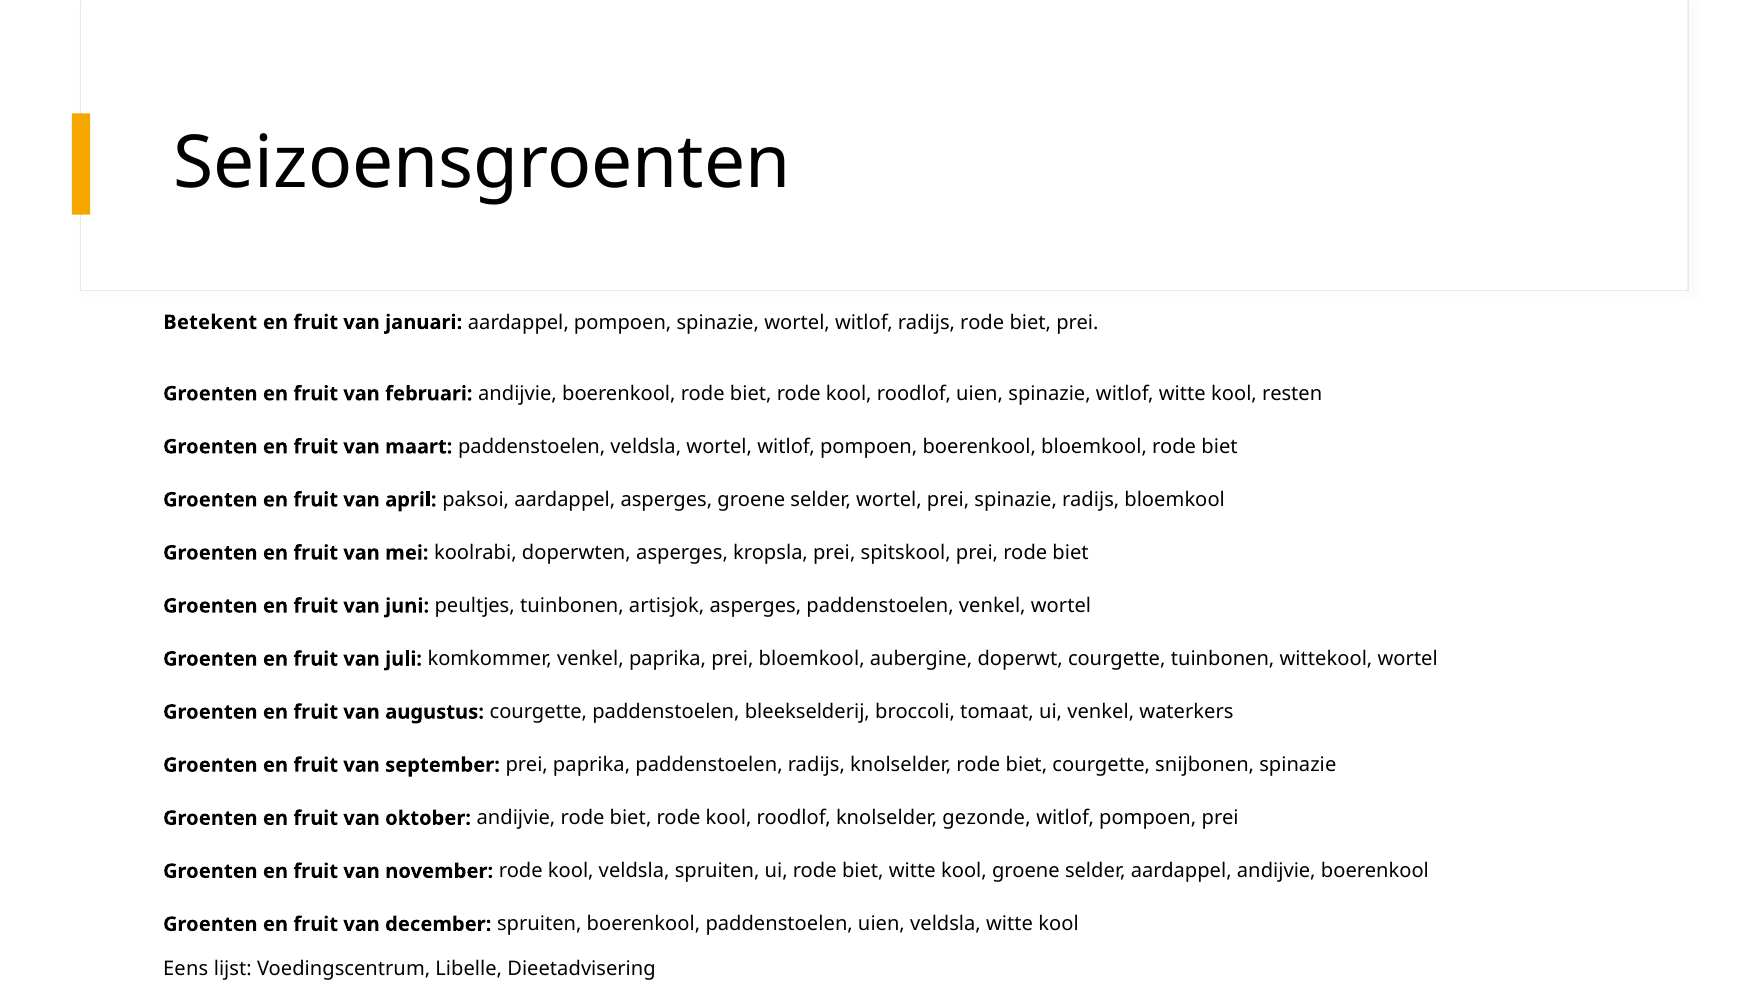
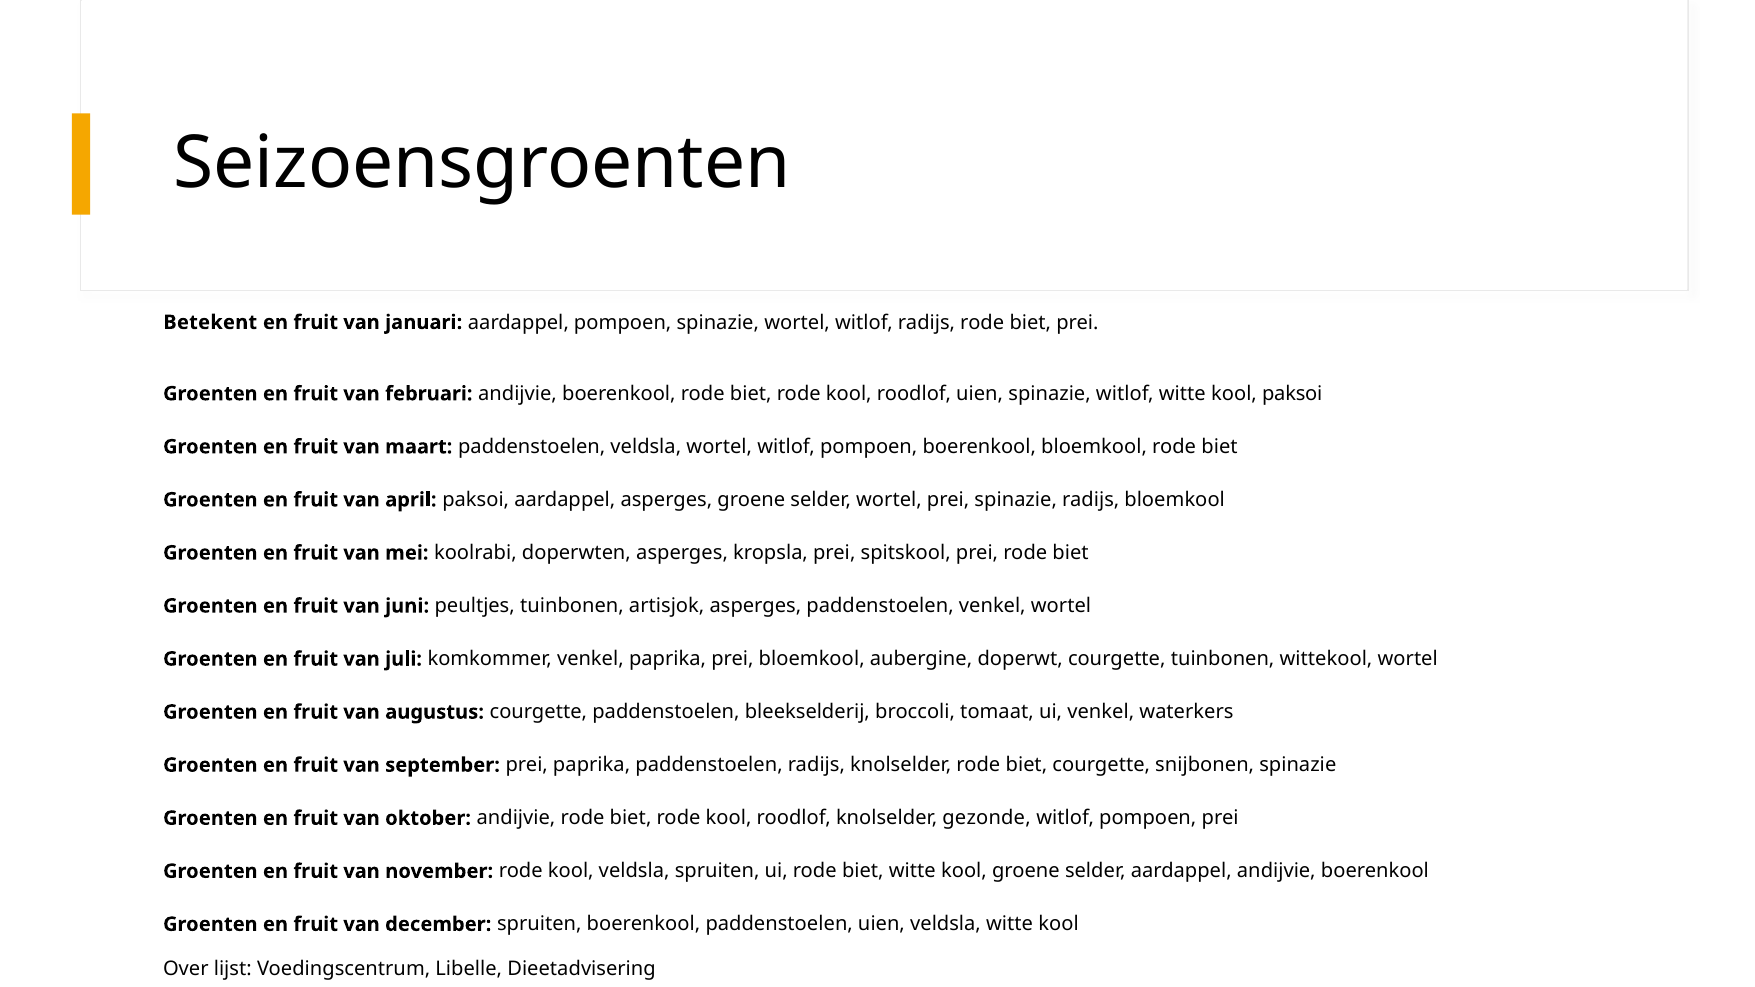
kool resten: resten -> paksoi (1292, 394)
Eens: Eens -> Over (186, 969)
